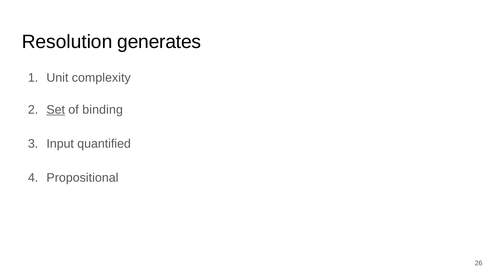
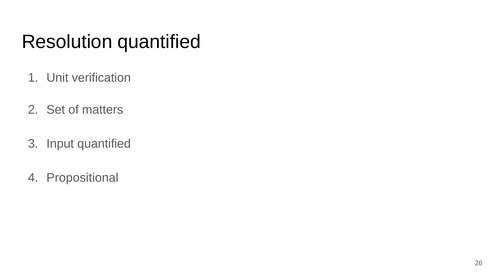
Resolution generates: generates -> quantified (159, 42)
complexity: complexity -> verification (101, 78)
Set underline: present -> none (56, 110)
binding: binding -> matters (103, 110)
